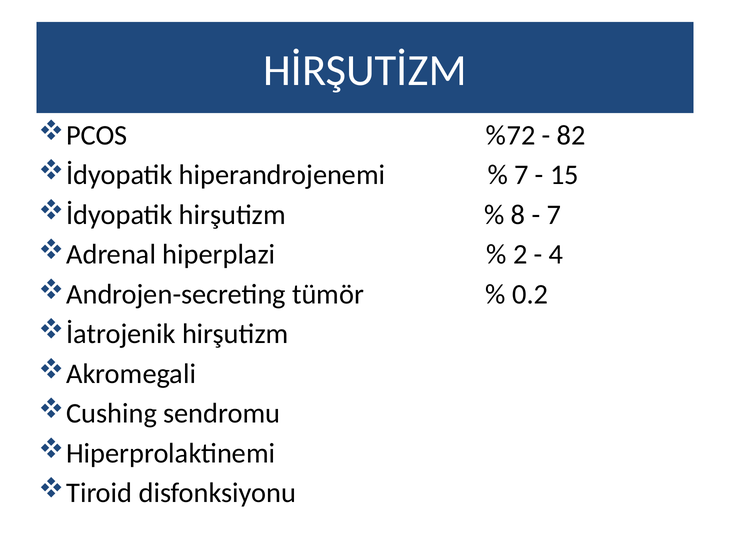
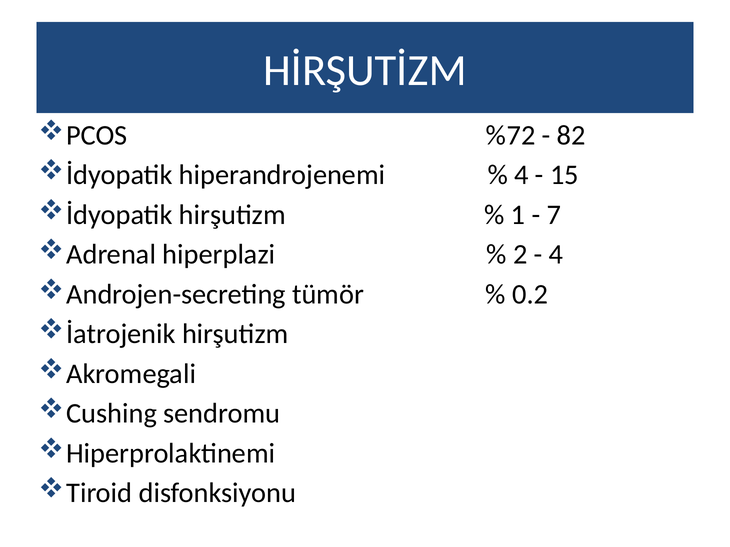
7: 7 -> 4 (521, 175)
8: 8 -> 1 (518, 215)
